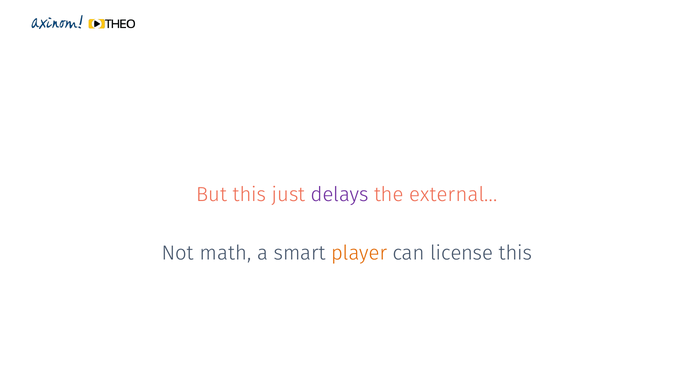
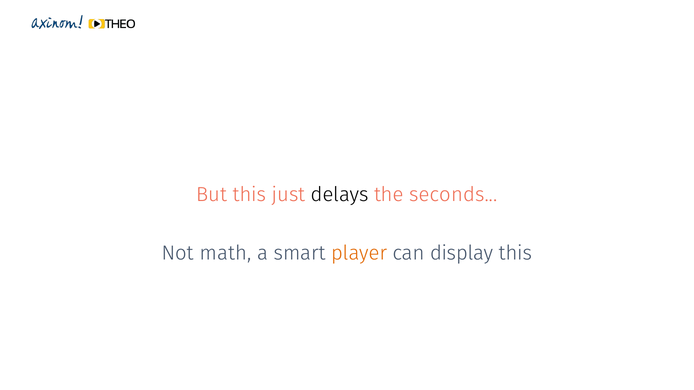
delays colour: purple -> black (340, 195)
external: external -> seconds (453, 195)
license: license -> display (462, 253)
